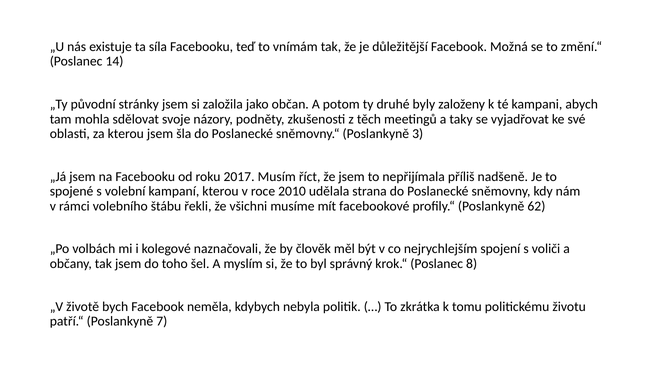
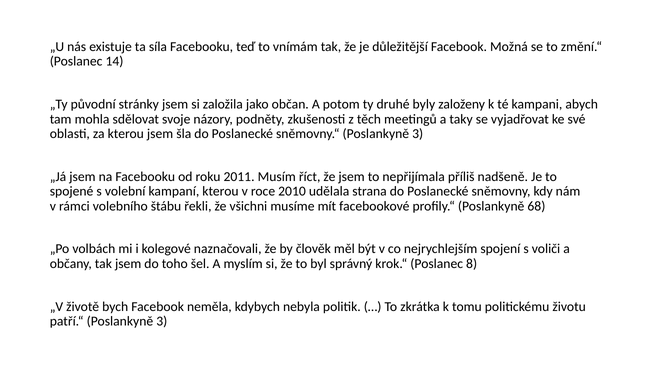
2017: 2017 -> 2011 (239, 177)
62: 62 -> 68 (536, 206)
patří.“ Poslankyně 7: 7 -> 3 (162, 322)
